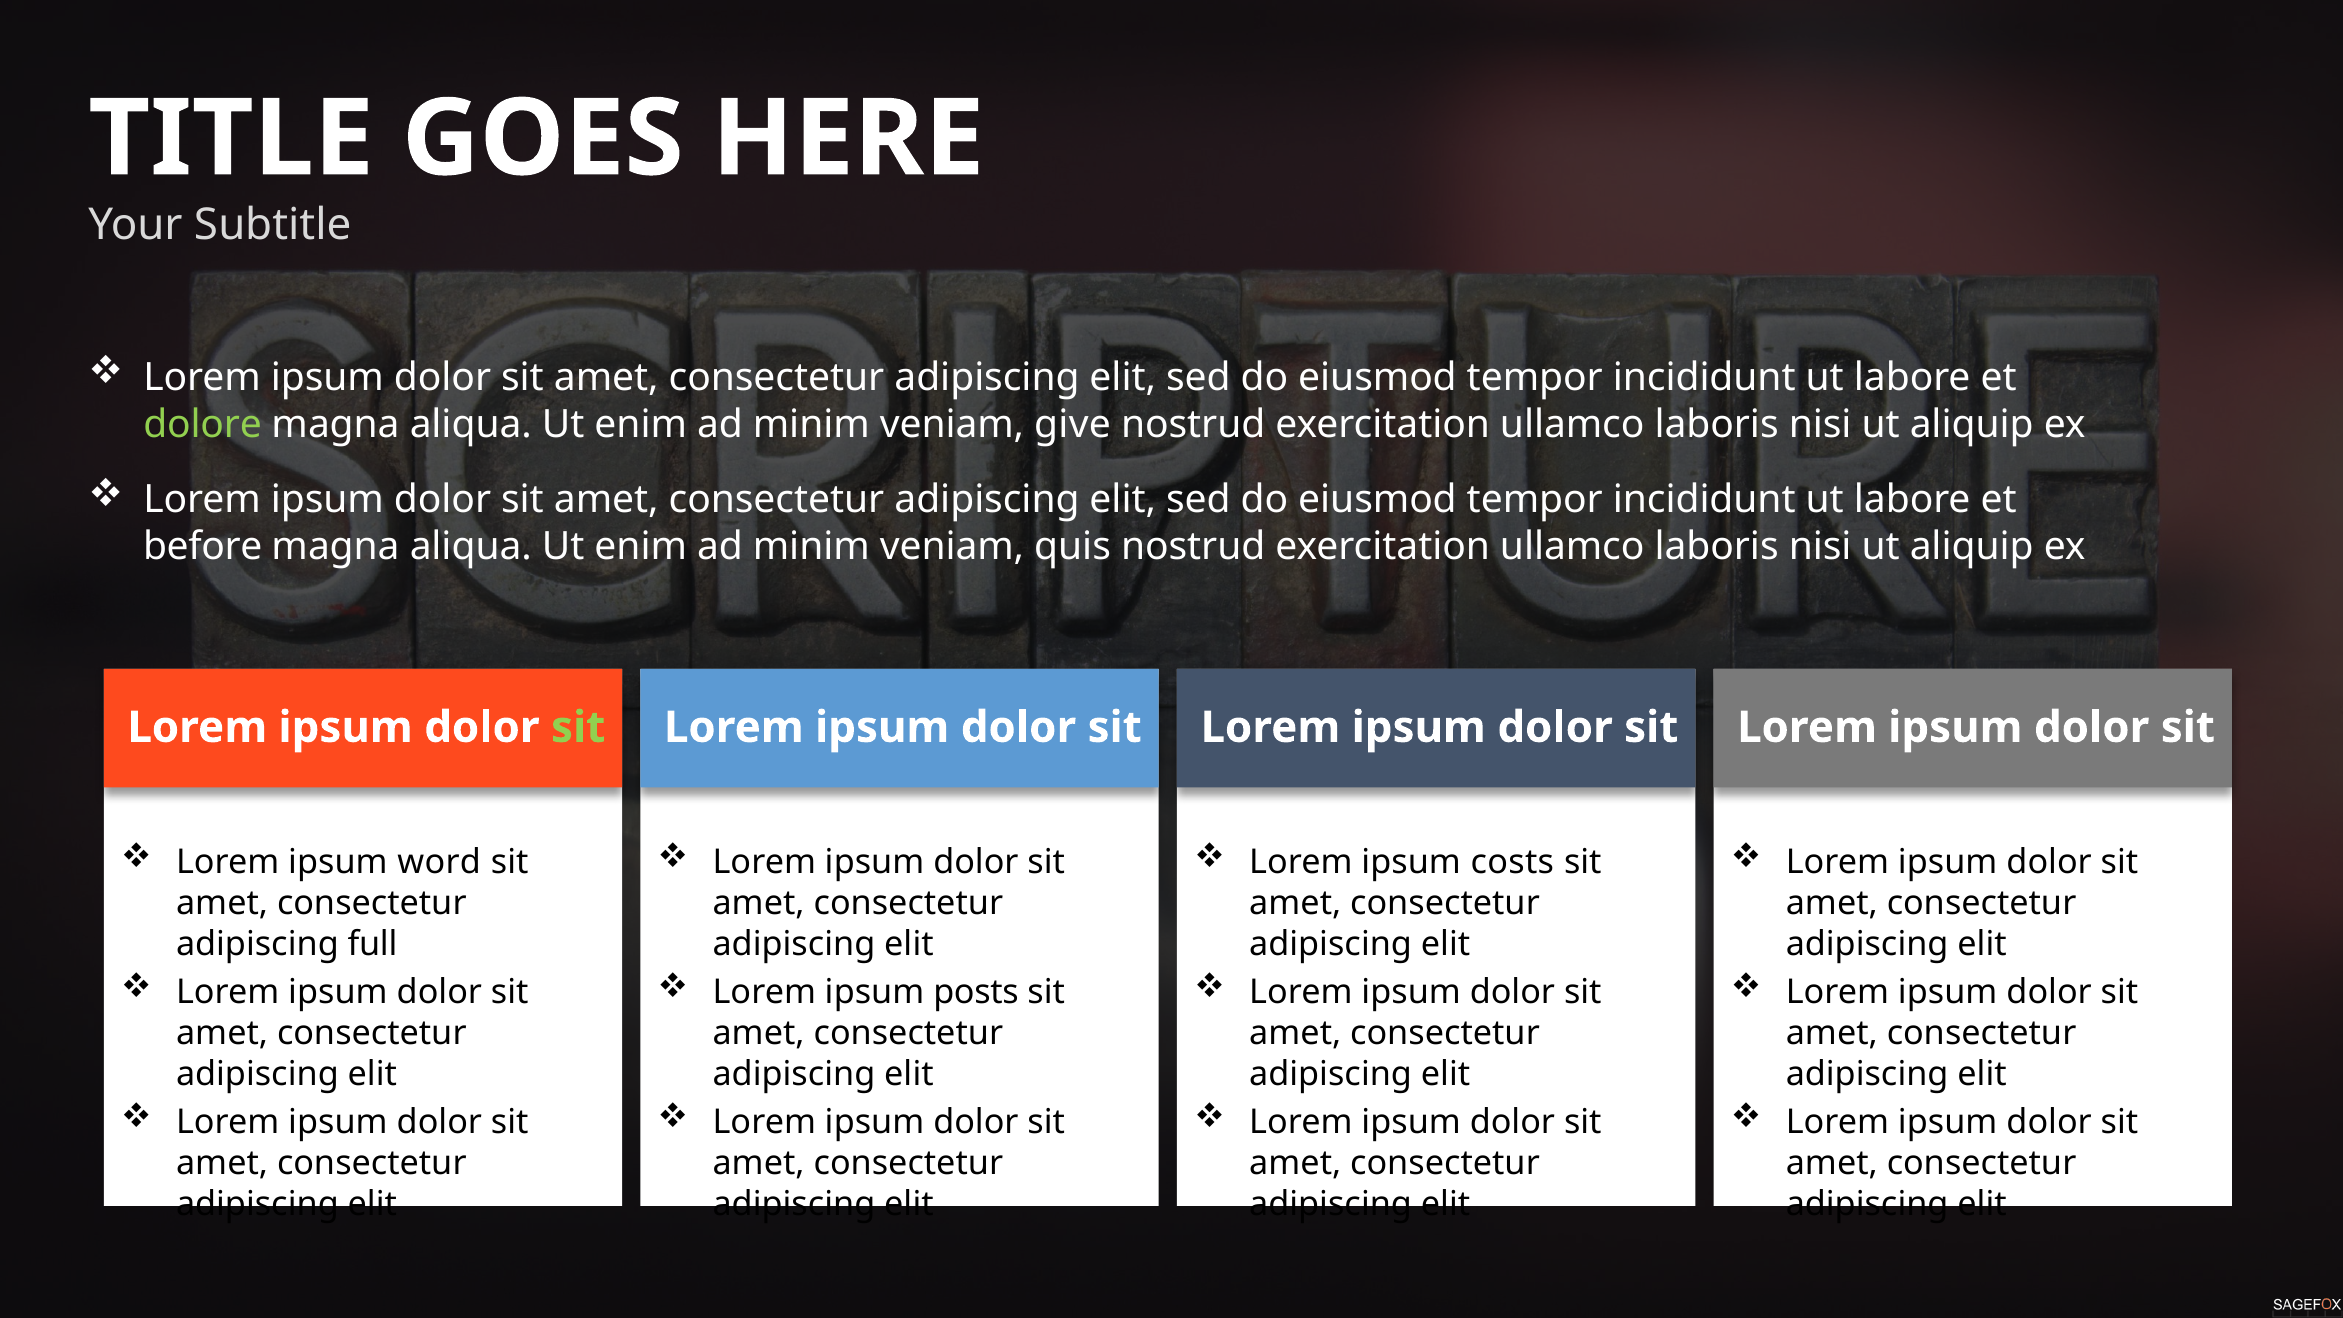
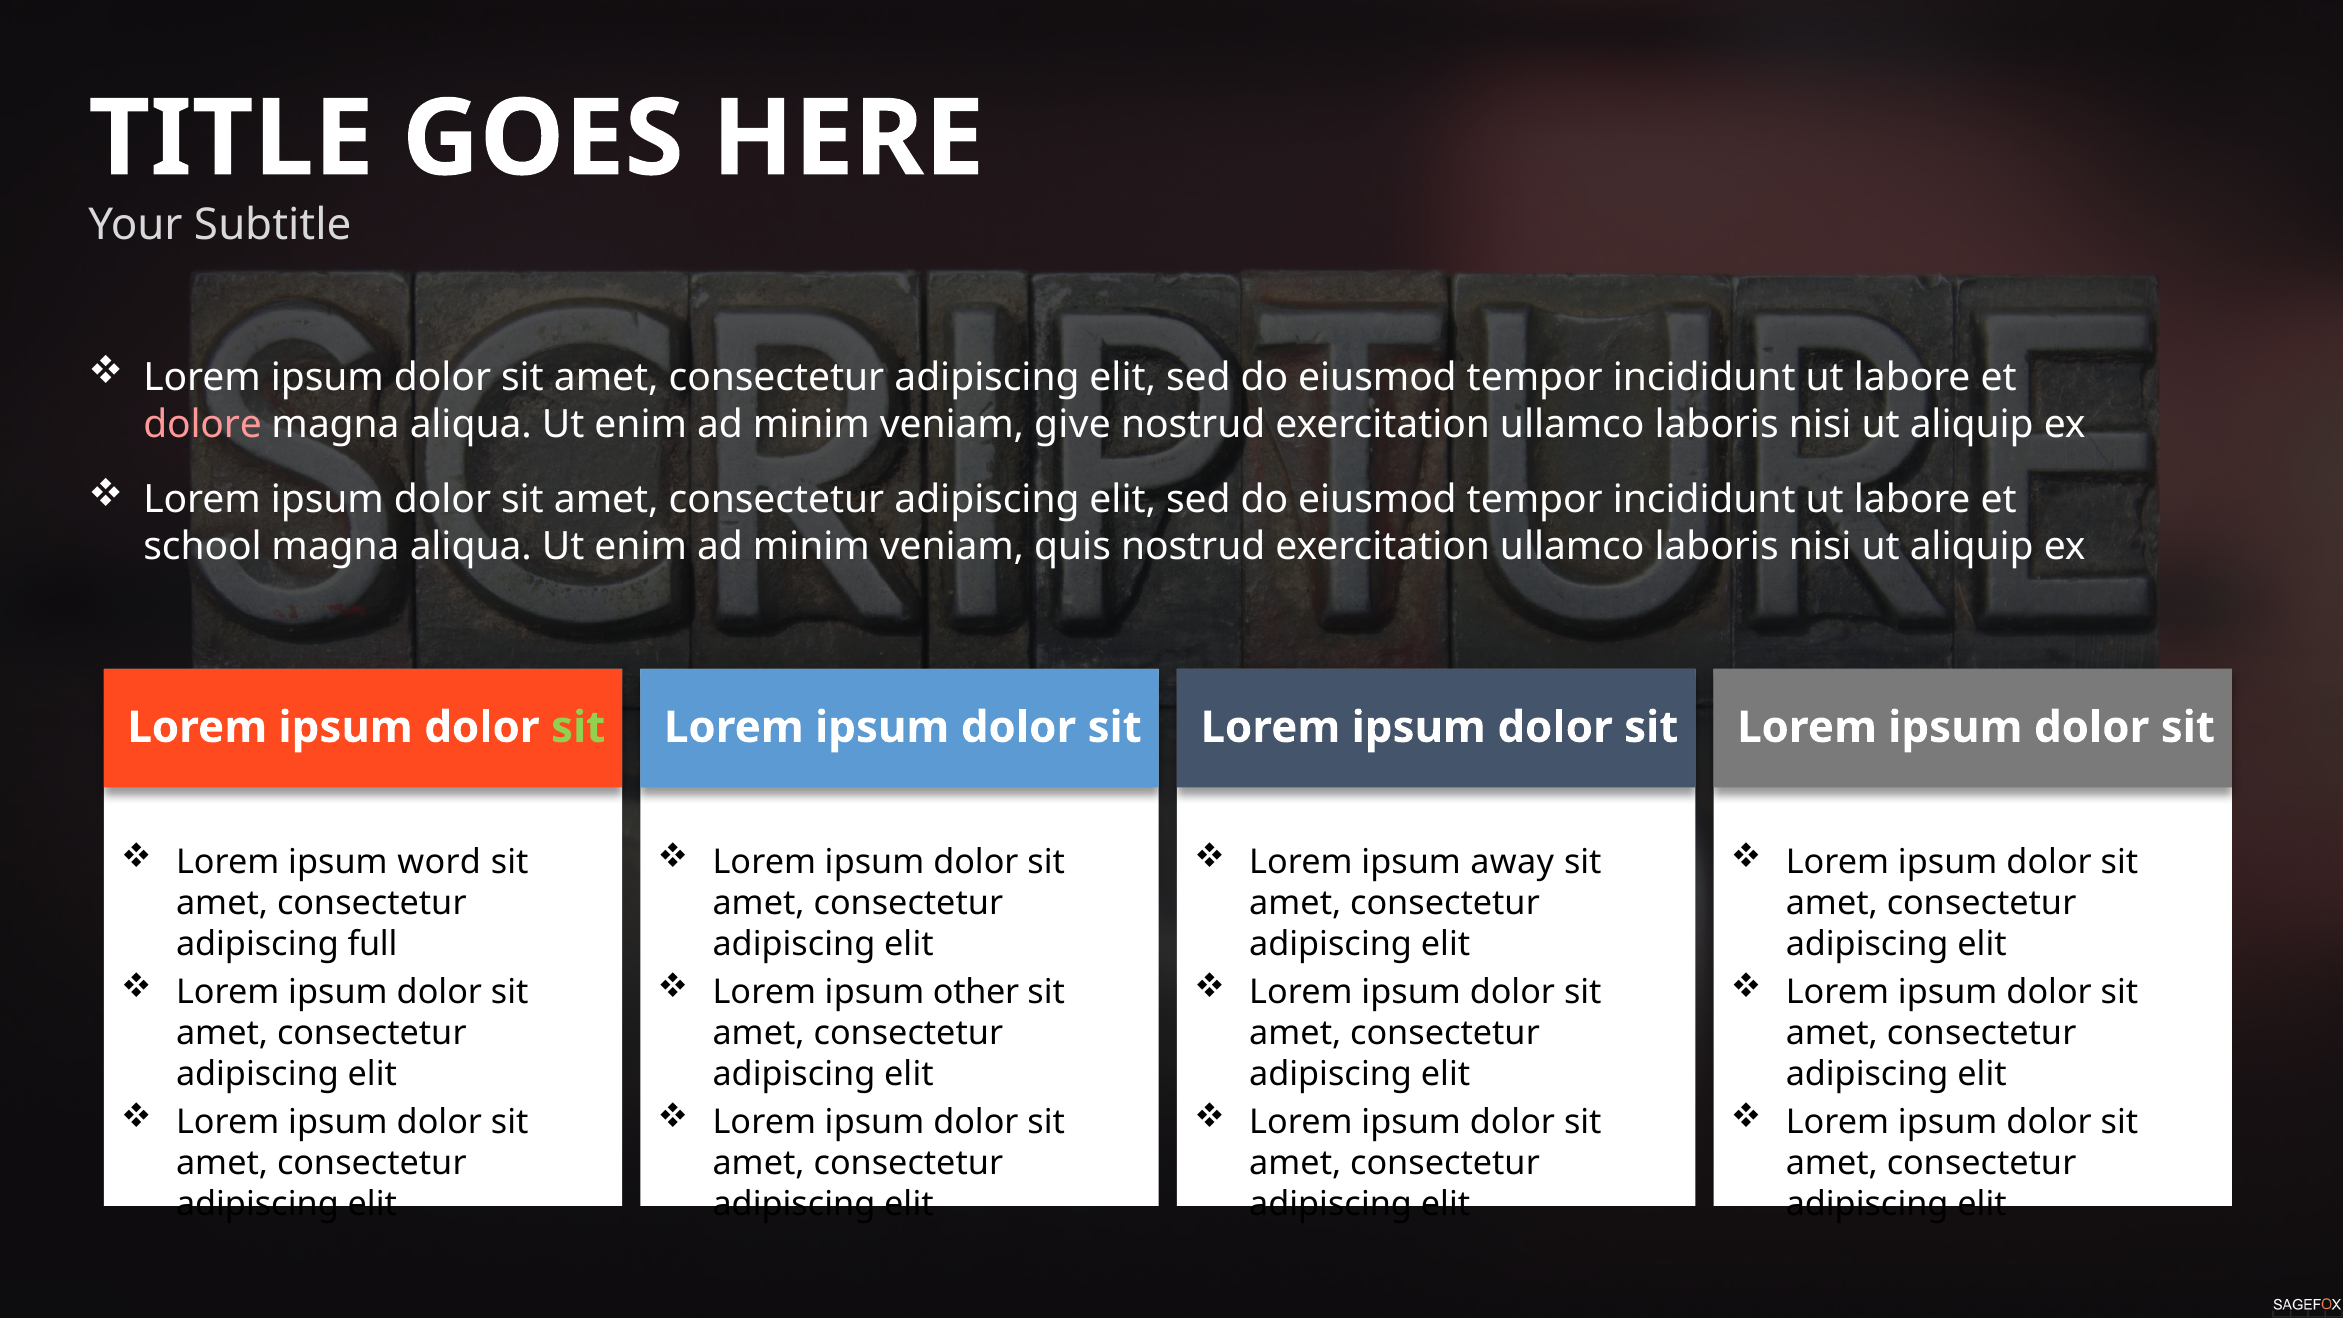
dolore colour: light green -> pink (203, 424)
before: before -> school (203, 547)
costs: costs -> away (1512, 862)
posts: posts -> other (976, 992)
